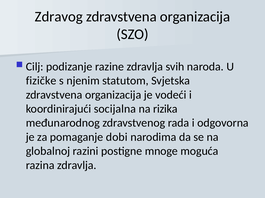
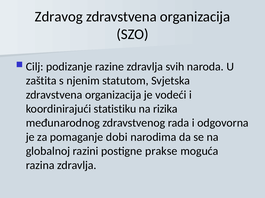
fizičke: fizičke -> zaštita (41, 81)
socijalna: socijalna -> statistiku (115, 109)
mnoge: mnoge -> prakse (161, 152)
